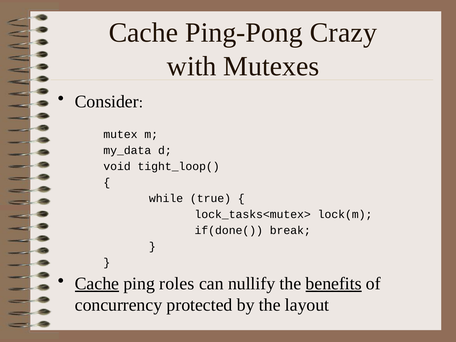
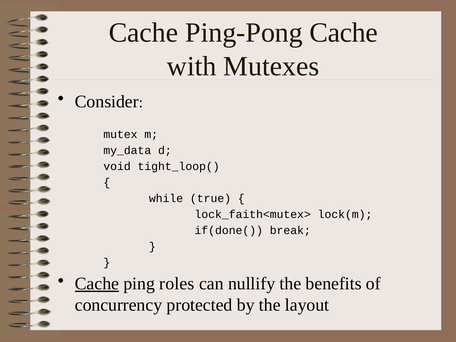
Ping-Pong Crazy: Crazy -> Cache (344, 33)
lock_tasks<mutex>: lock_tasks<mutex> -> lock_faith<mutex> (253, 214)
benefits underline: present -> none (334, 284)
